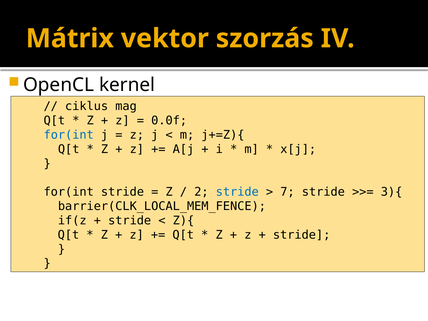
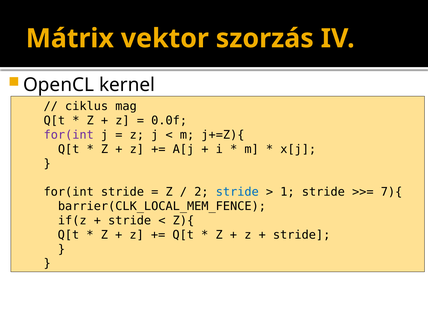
for(int colour: blue -> purple (69, 135)
7: 7 -> 1 (287, 192)
3){: 3){ -> 7){ (392, 192)
